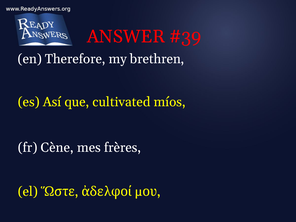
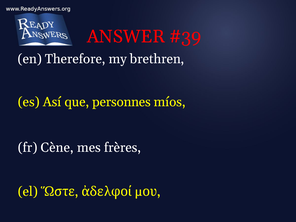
cultivated: cultivated -> personnes (122, 102)
